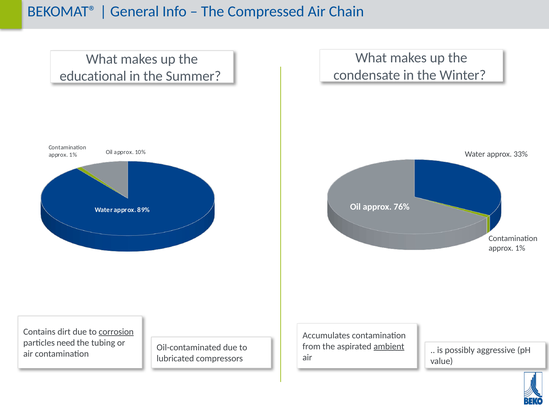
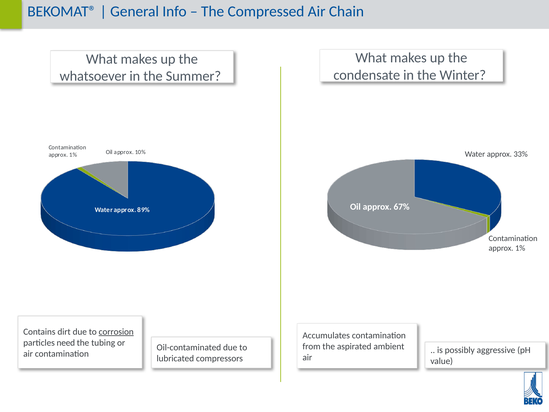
educational: educational -> whatsoever (93, 76)
76%: 76% -> 67% (402, 207)
ambient underline: present -> none (389, 346)
